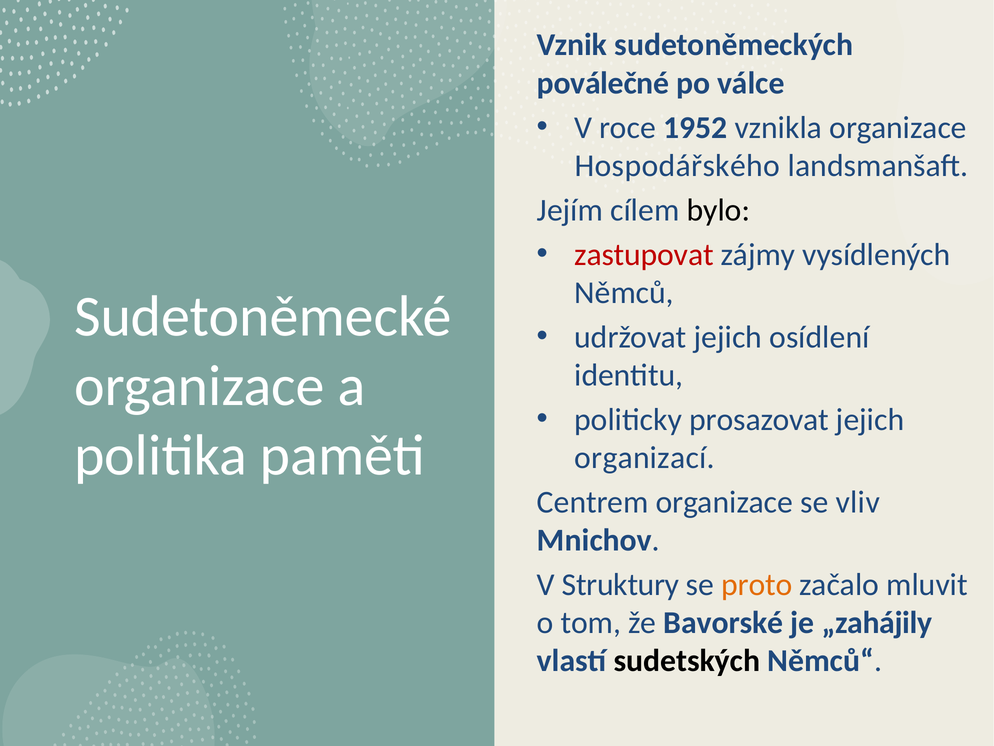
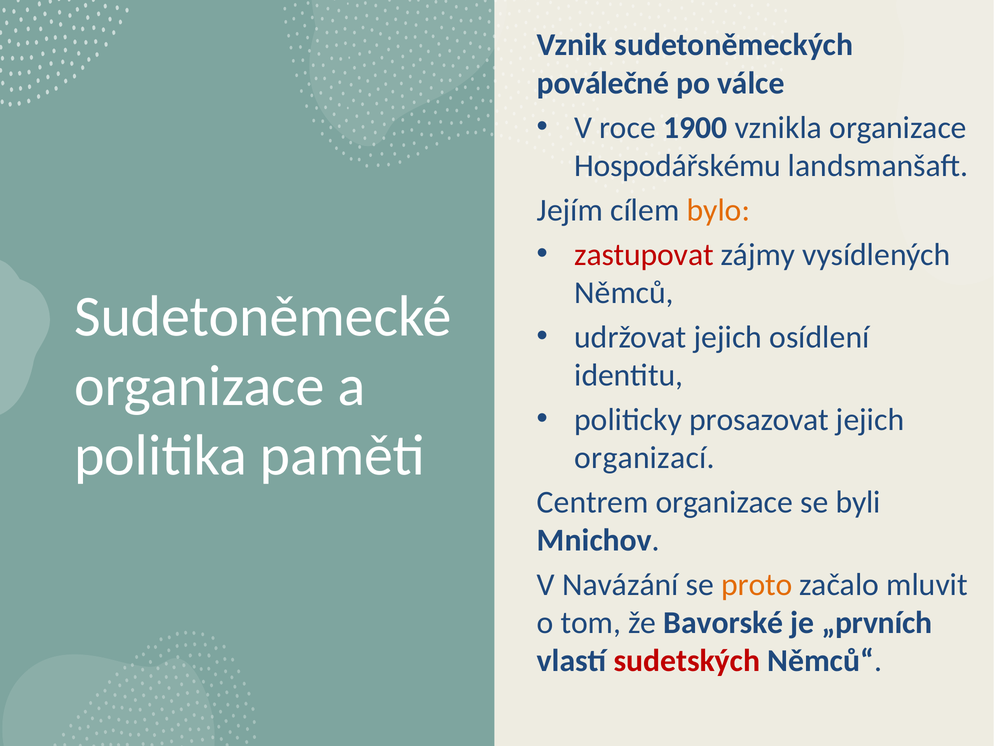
1952: 1952 -> 1900 (695, 127)
Hospodářského: Hospodářského -> Hospodářskému (678, 166)
bylo colour: black -> orange (718, 210)
vliv: vliv -> byli (858, 502)
Struktury: Struktury -> Navázání (620, 584)
„zahájily: „zahájily -> „prvních (877, 622)
sudetských colour: black -> red (687, 661)
